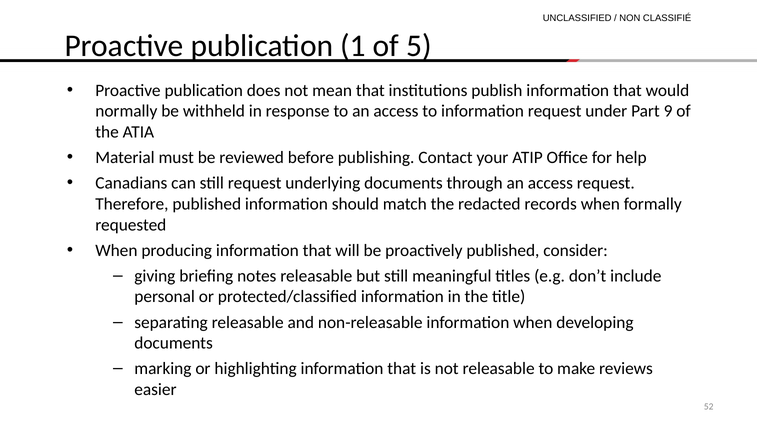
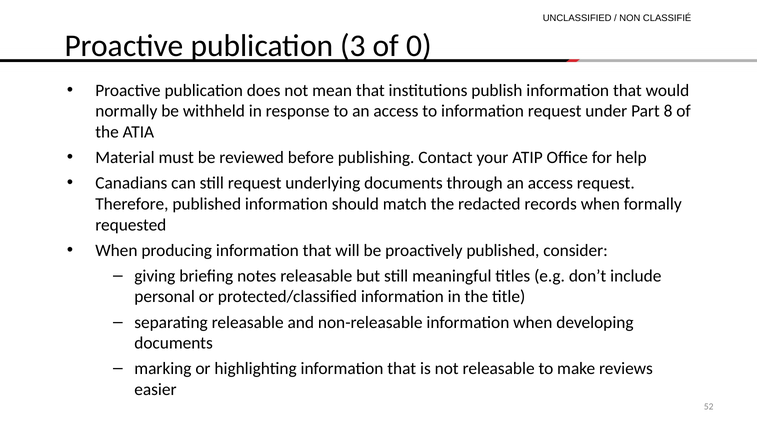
1: 1 -> 3 (353, 46)
5: 5 -> 0 (419, 46)
9: 9 -> 8 (668, 111)
